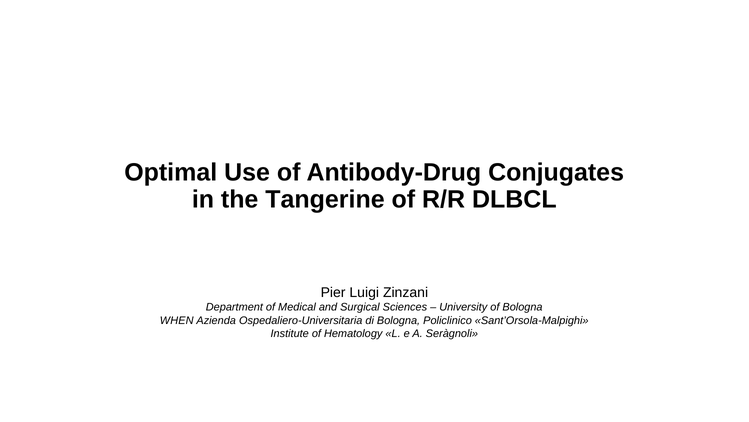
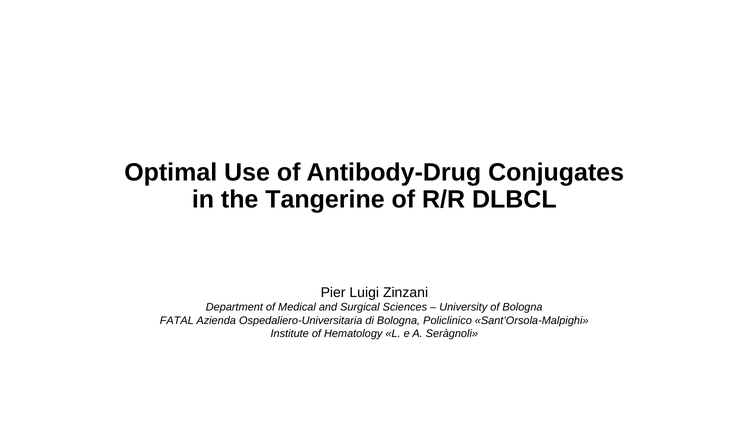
WHEN: WHEN -> FATAL (177, 320)
